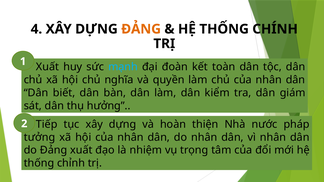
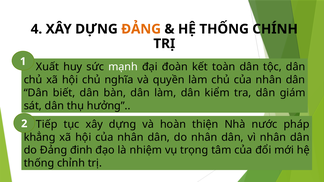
mạnh colour: light blue -> white (123, 67)
tưởng: tưởng -> khẳng (40, 137)
Đảng xuất: xuất -> định (81, 150)
